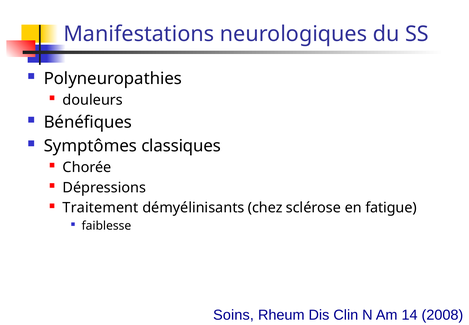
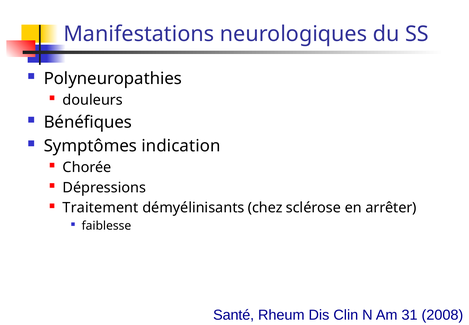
classiques: classiques -> indication (181, 146)
fatigue: fatigue -> arrêter (391, 208)
Soins: Soins -> Santé (234, 315)
14: 14 -> 31 (410, 315)
